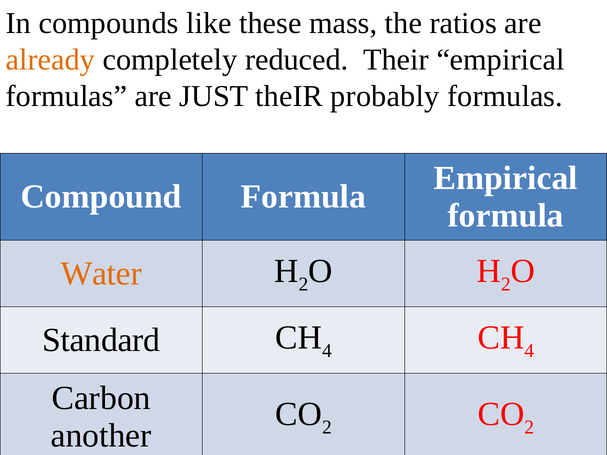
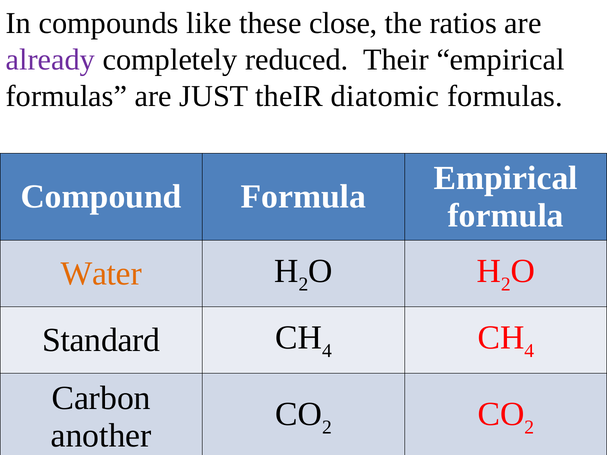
mass: mass -> close (343, 23)
already colour: orange -> purple (51, 60)
probably: probably -> diatomic (385, 96)
